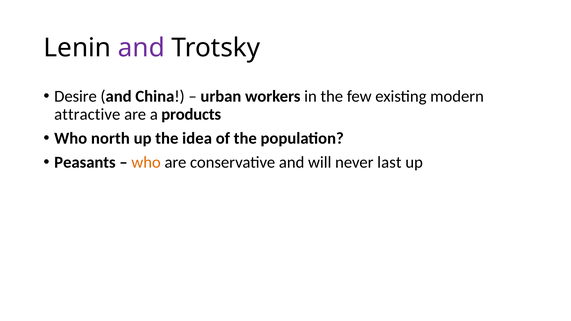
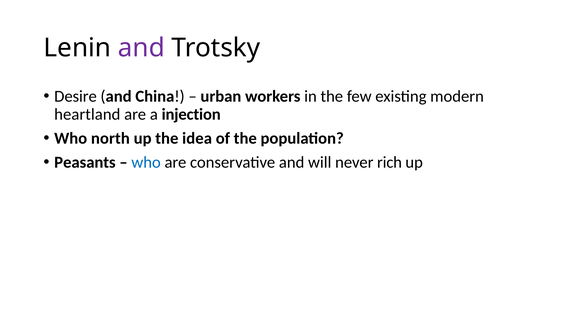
attractive: attractive -> heartland (87, 114)
products: products -> injection (191, 114)
who colour: orange -> blue (146, 162)
last: last -> rich (390, 162)
